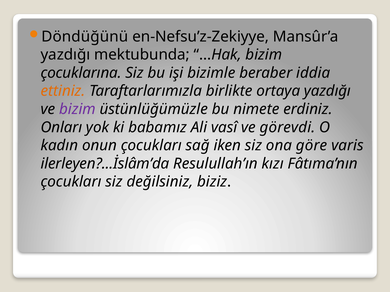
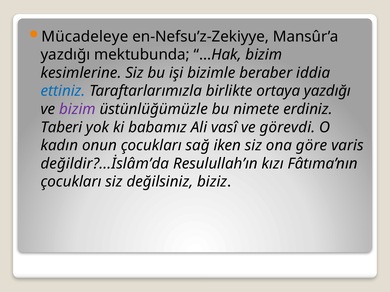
Döndüğünü: Döndüğünü -> Mücadeleye (85, 37)
çocuklarına: çocuklarına -> kesimlerine (81, 73)
ettiniz colour: orange -> blue (63, 91)
Onları: Onları -> Taberi (61, 127)
ilerleyen?...İslâm’da: ilerleyen?...İslâm’da -> değildir?...İslâm’da (105, 164)
